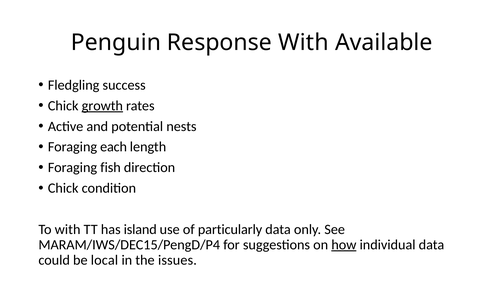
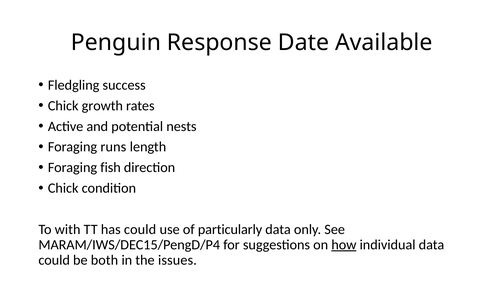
Response With: With -> Date (304, 42)
growth underline: present -> none (102, 106)
each: each -> runs (113, 147)
has island: island -> could (140, 229)
local: local -> both (104, 260)
